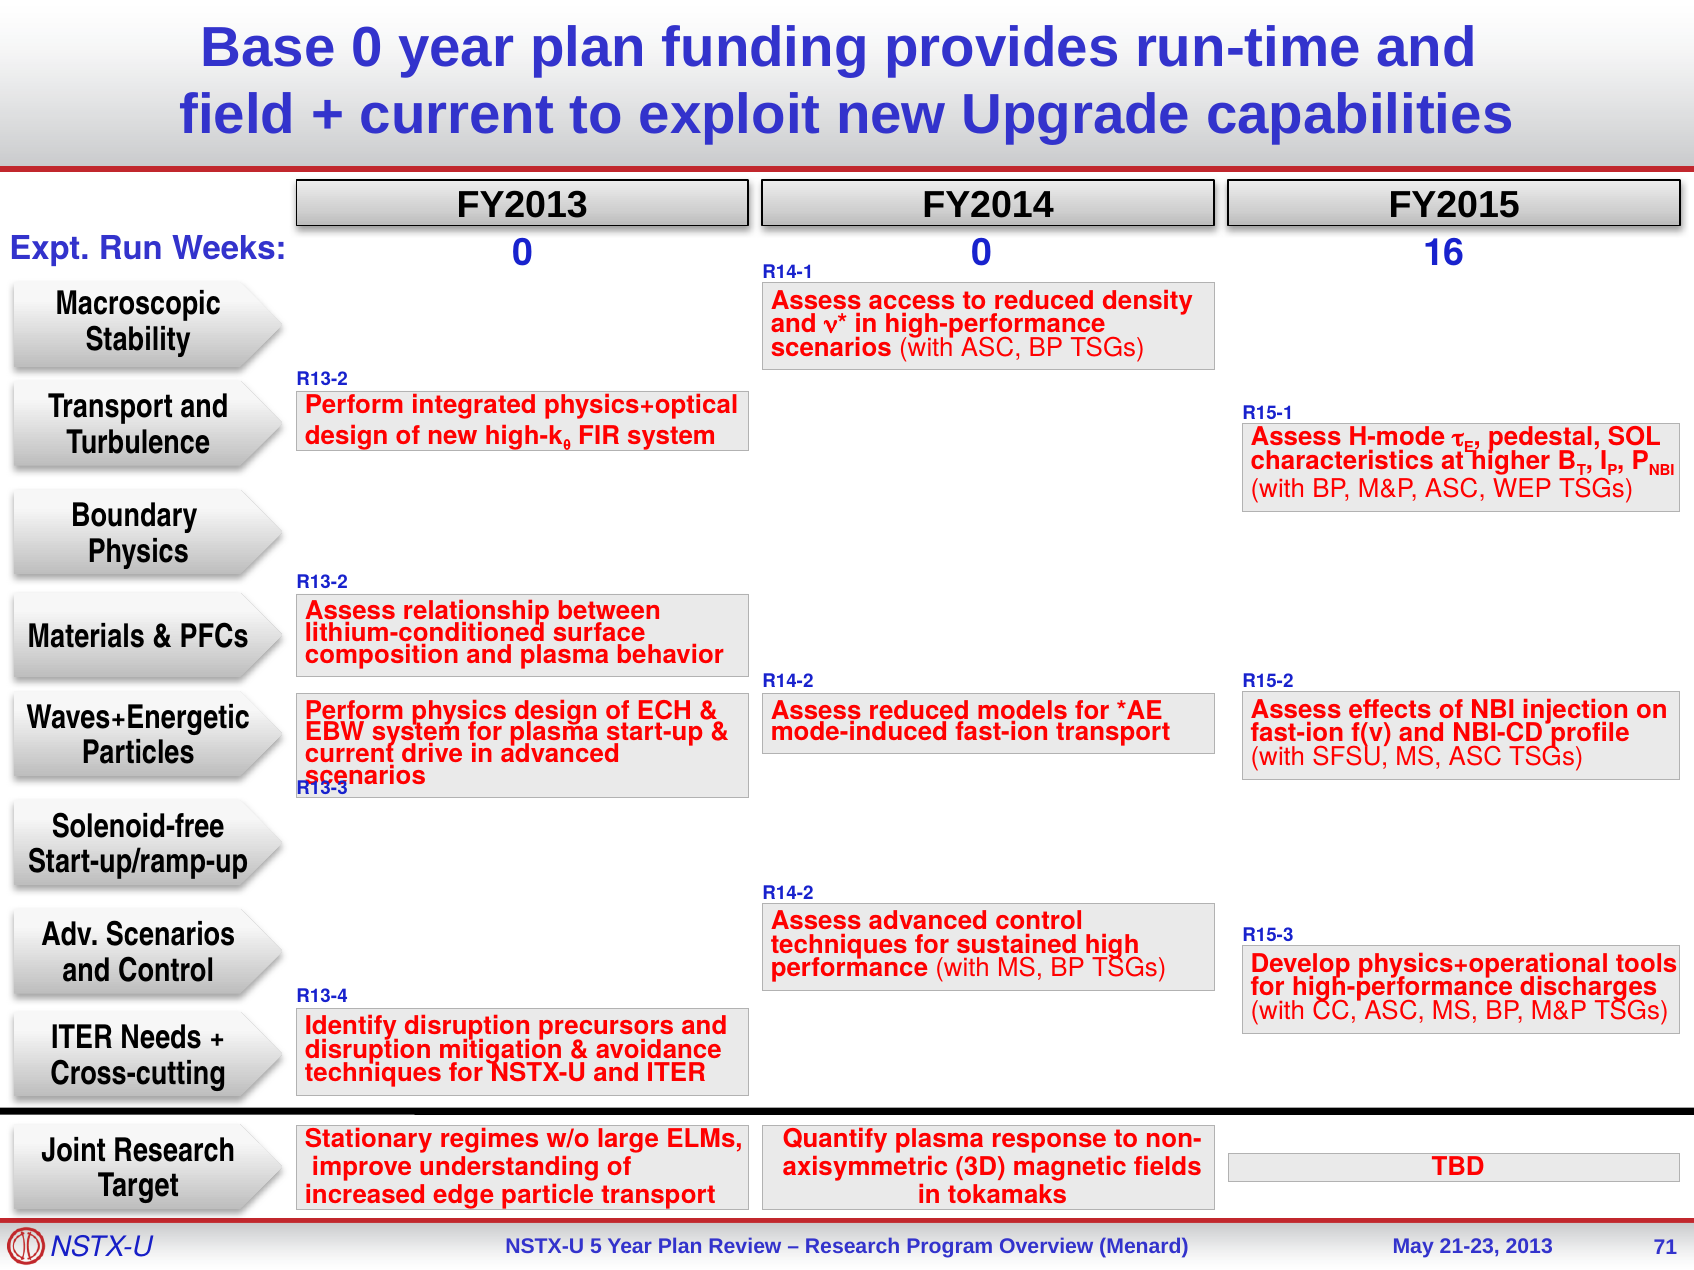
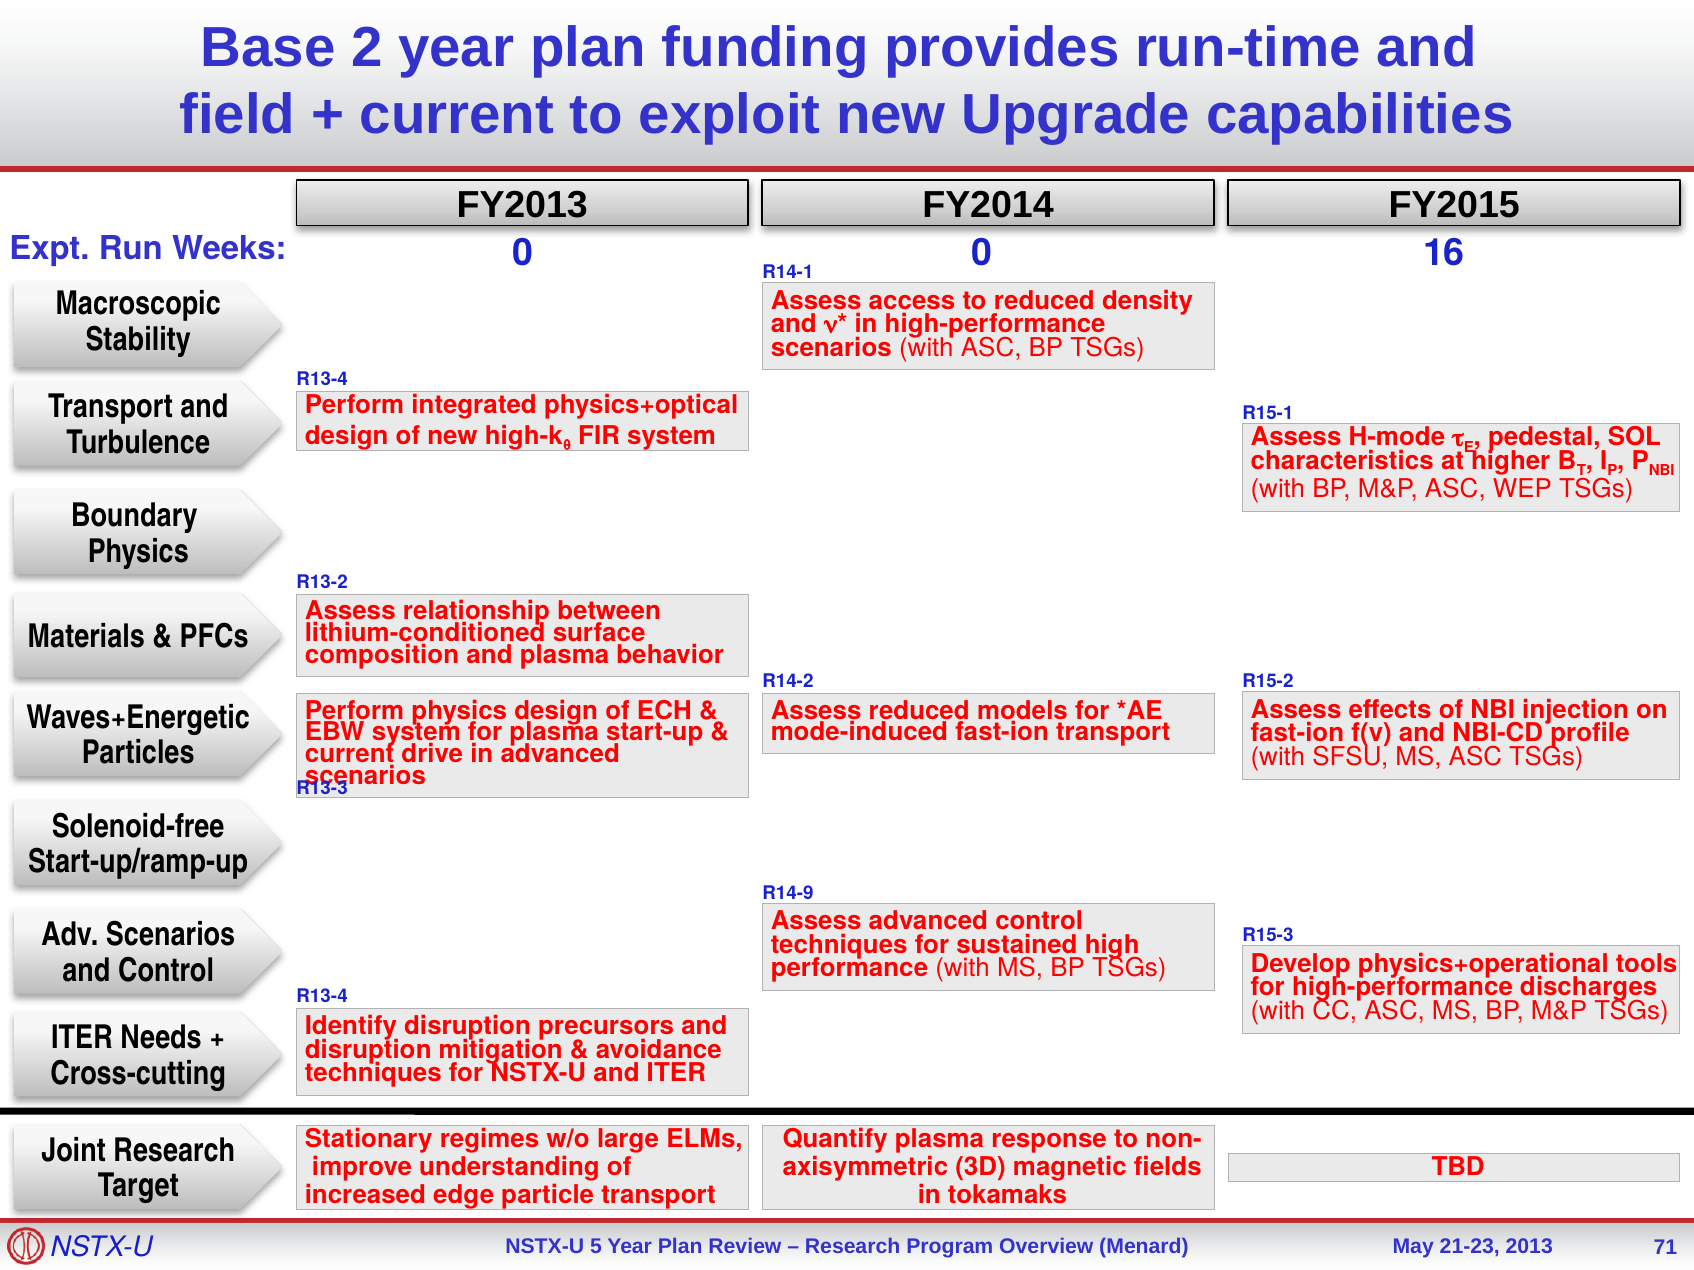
Base 0: 0 -> 2 (367, 48)
R13-2: R13-2 -> R13-4 (322, 380)
R14-2: R14-2 -> R14-9 (788, 893)
